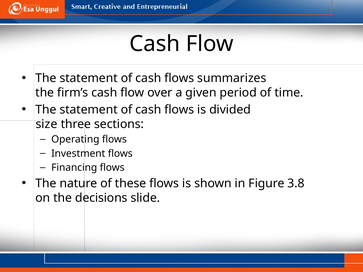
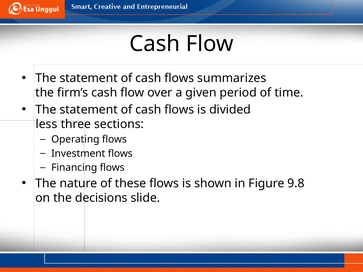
size: size -> less (46, 124)
3.8: 3.8 -> 9.8 (296, 184)
